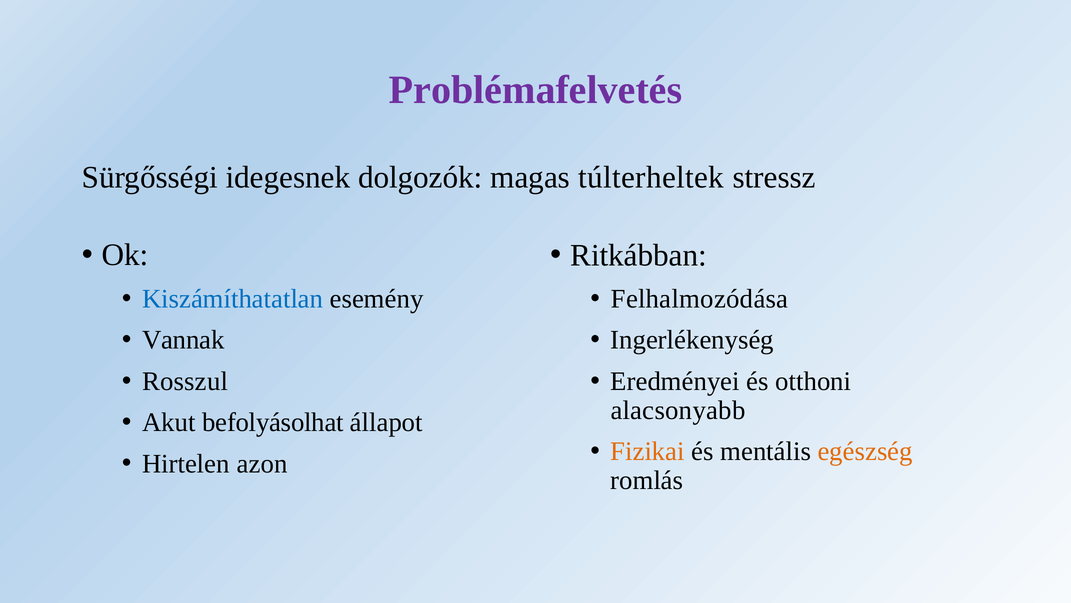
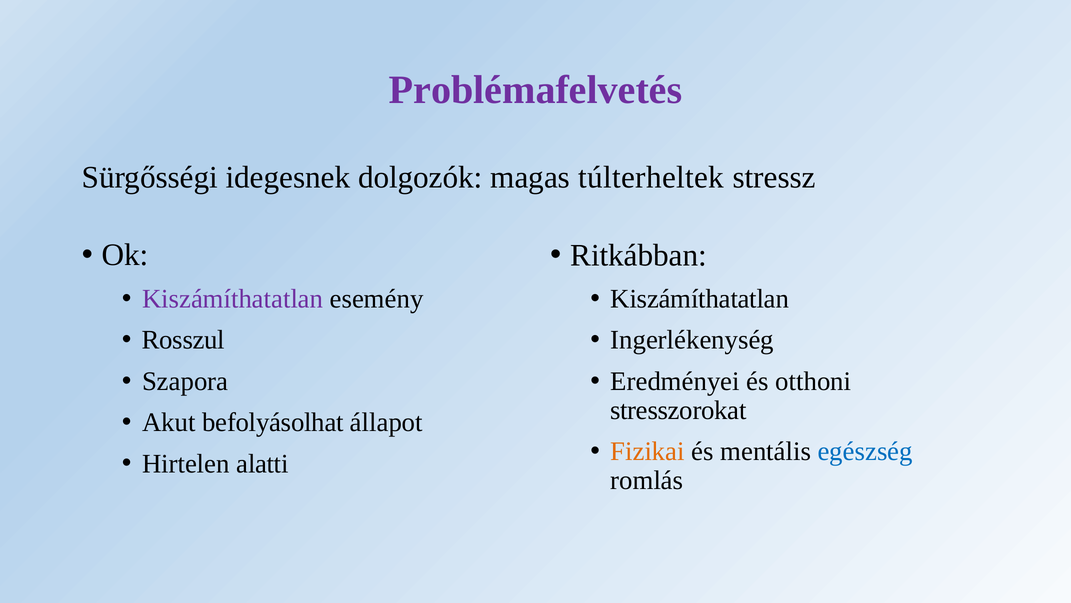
Kiszámíthatatlan colour: blue -> purple (233, 299)
Felhalmozódása: Felhalmozódása -> Kiszámíthatatlan (700, 299)
Vannak: Vannak -> Rosszul (183, 340)
Rosszul: Rosszul -> Szapora (185, 381)
alacsonyabb: alacsonyabb -> stresszorokat (678, 410)
egészség colour: orange -> blue (865, 451)
azon: azon -> alatti (262, 463)
